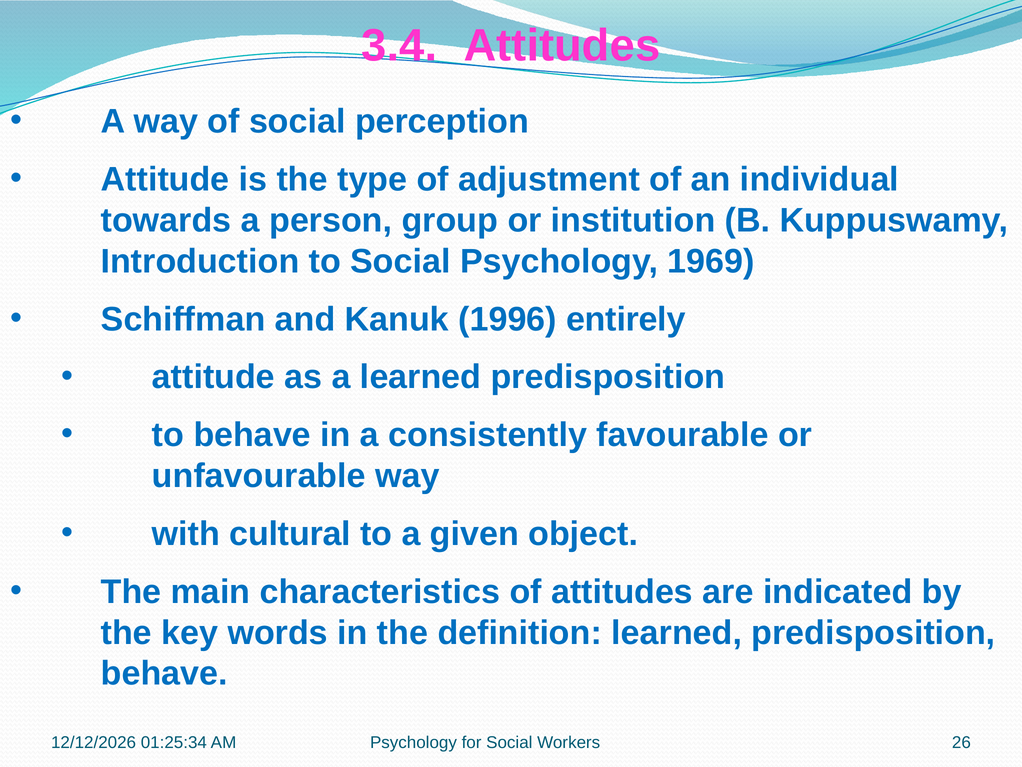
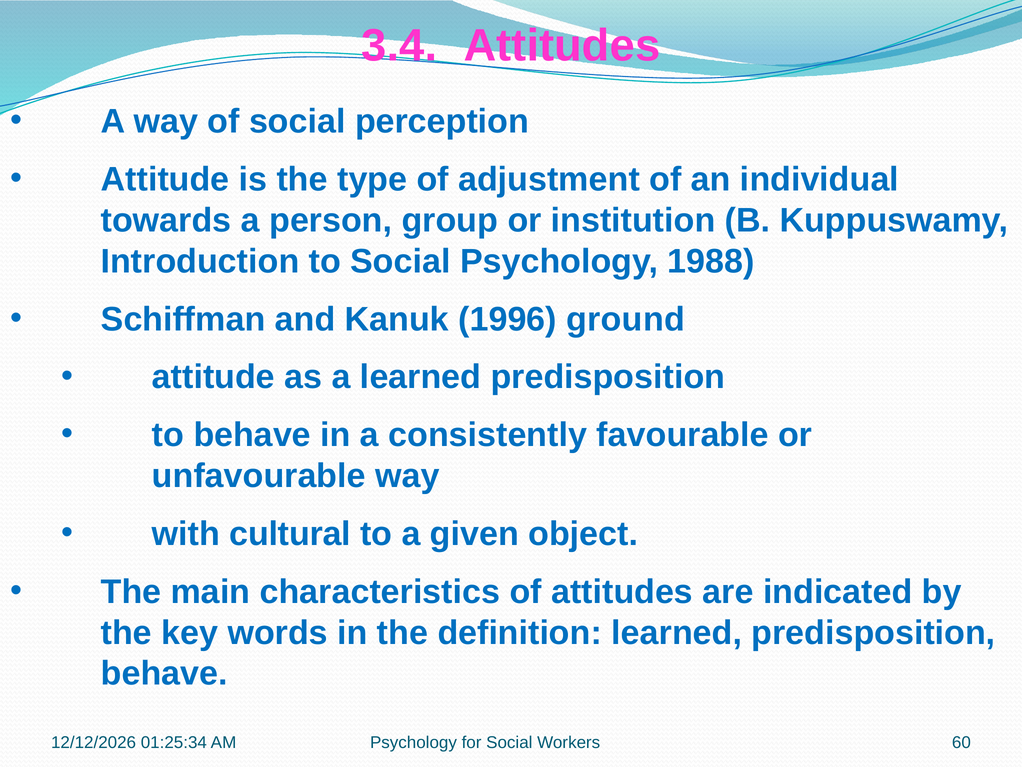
1969: 1969 -> 1988 (711, 261)
entirely: entirely -> ground (626, 319)
26: 26 -> 60 (961, 742)
